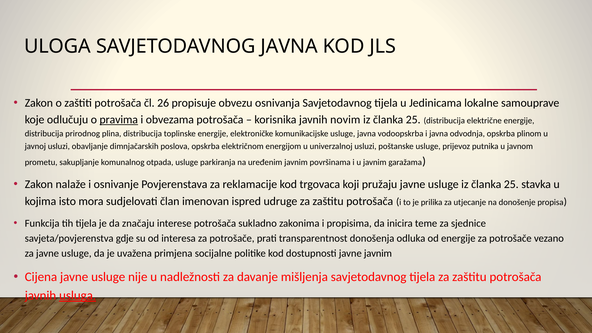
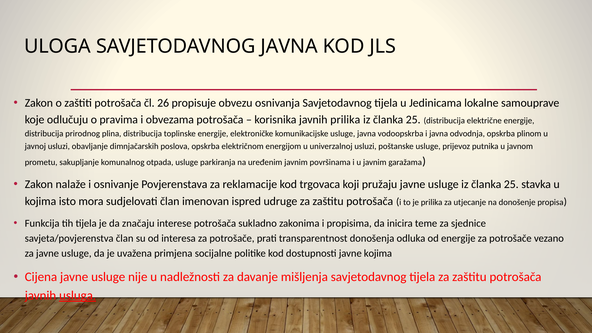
pravima underline: present -> none (119, 120)
javnih novim: novim -> prilika (345, 120)
savjeta/povjerenstva gdje: gdje -> član (125, 238)
javne javnim: javnim -> kojima (378, 253)
